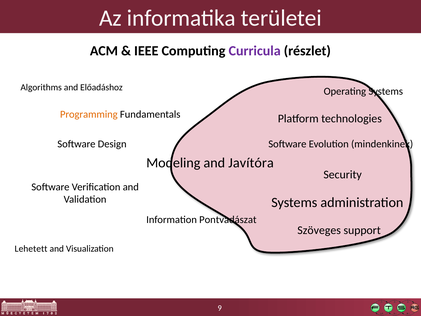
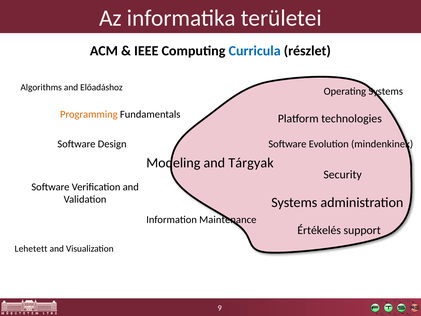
Curricula colour: purple -> blue (255, 51)
Javítóra: Javítóra -> Tárgyak (251, 163)
Pontvadászat: Pontvadászat -> Maintenance (228, 220)
Szöveges: Szöveges -> Értékelés (319, 230)
